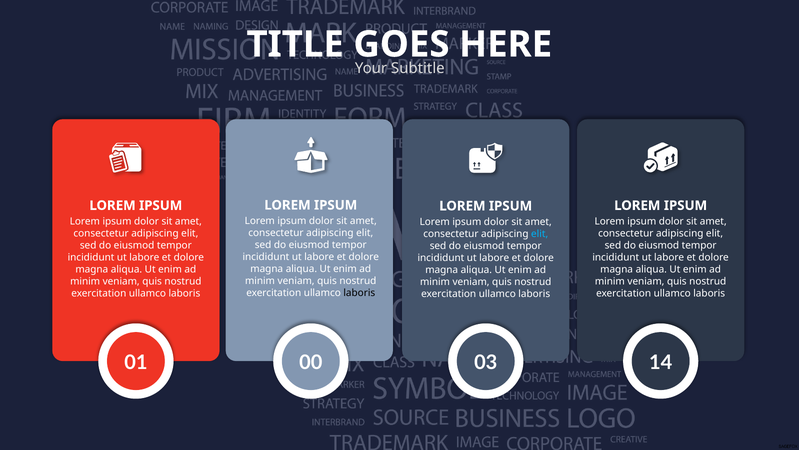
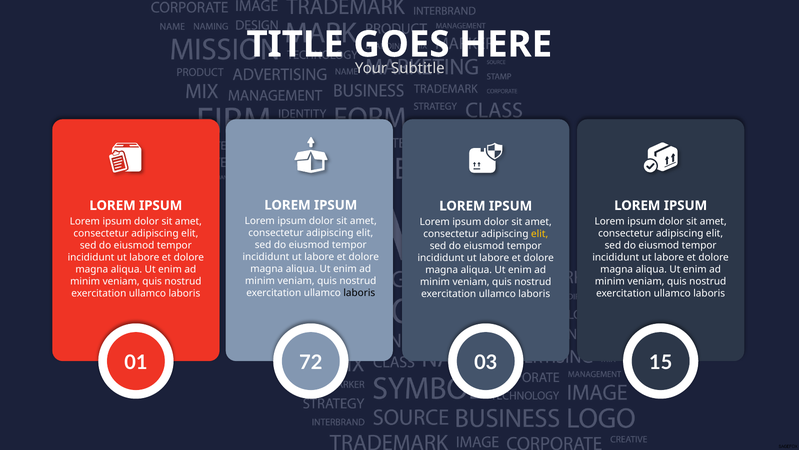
elit colour: light blue -> yellow (540, 233)
00: 00 -> 72 (311, 362)
14: 14 -> 15 (661, 362)
